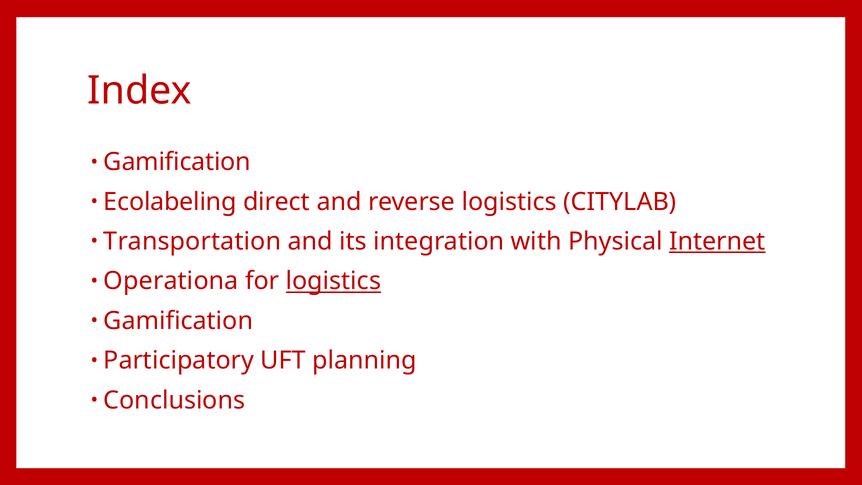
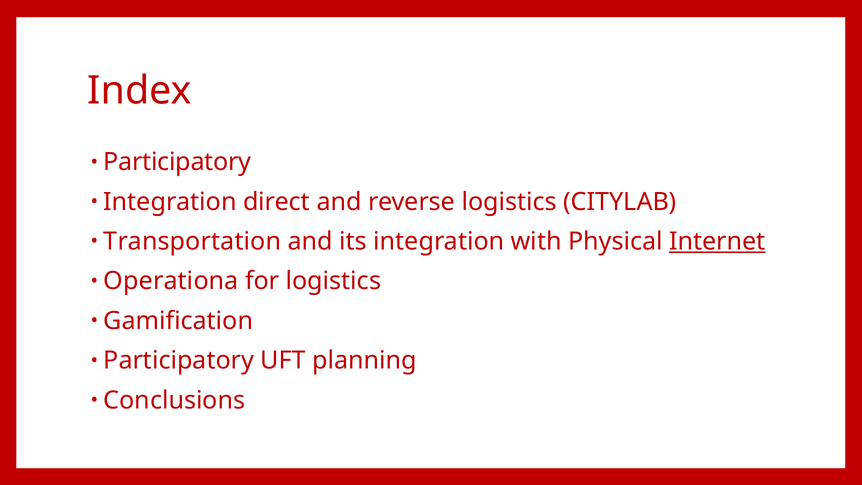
Gamification: Gamification -> Participatory (177, 162)
Ecolabeling: Ecolabeling -> Integration (170, 202)
logistics underline: present -> none (333, 281)
